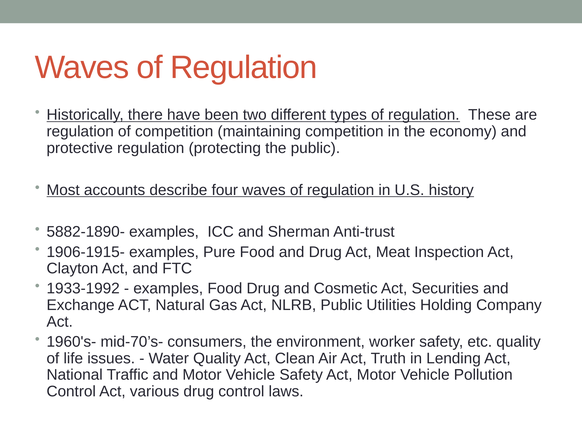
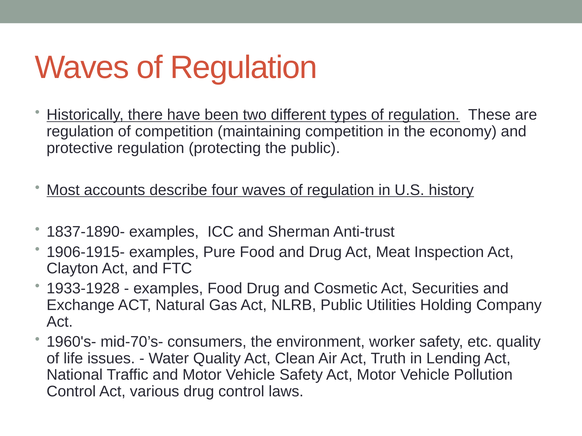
5882-1890-: 5882-1890- -> 1837-1890- (86, 232)
1933-1992: 1933-1992 -> 1933-1928 (83, 289)
